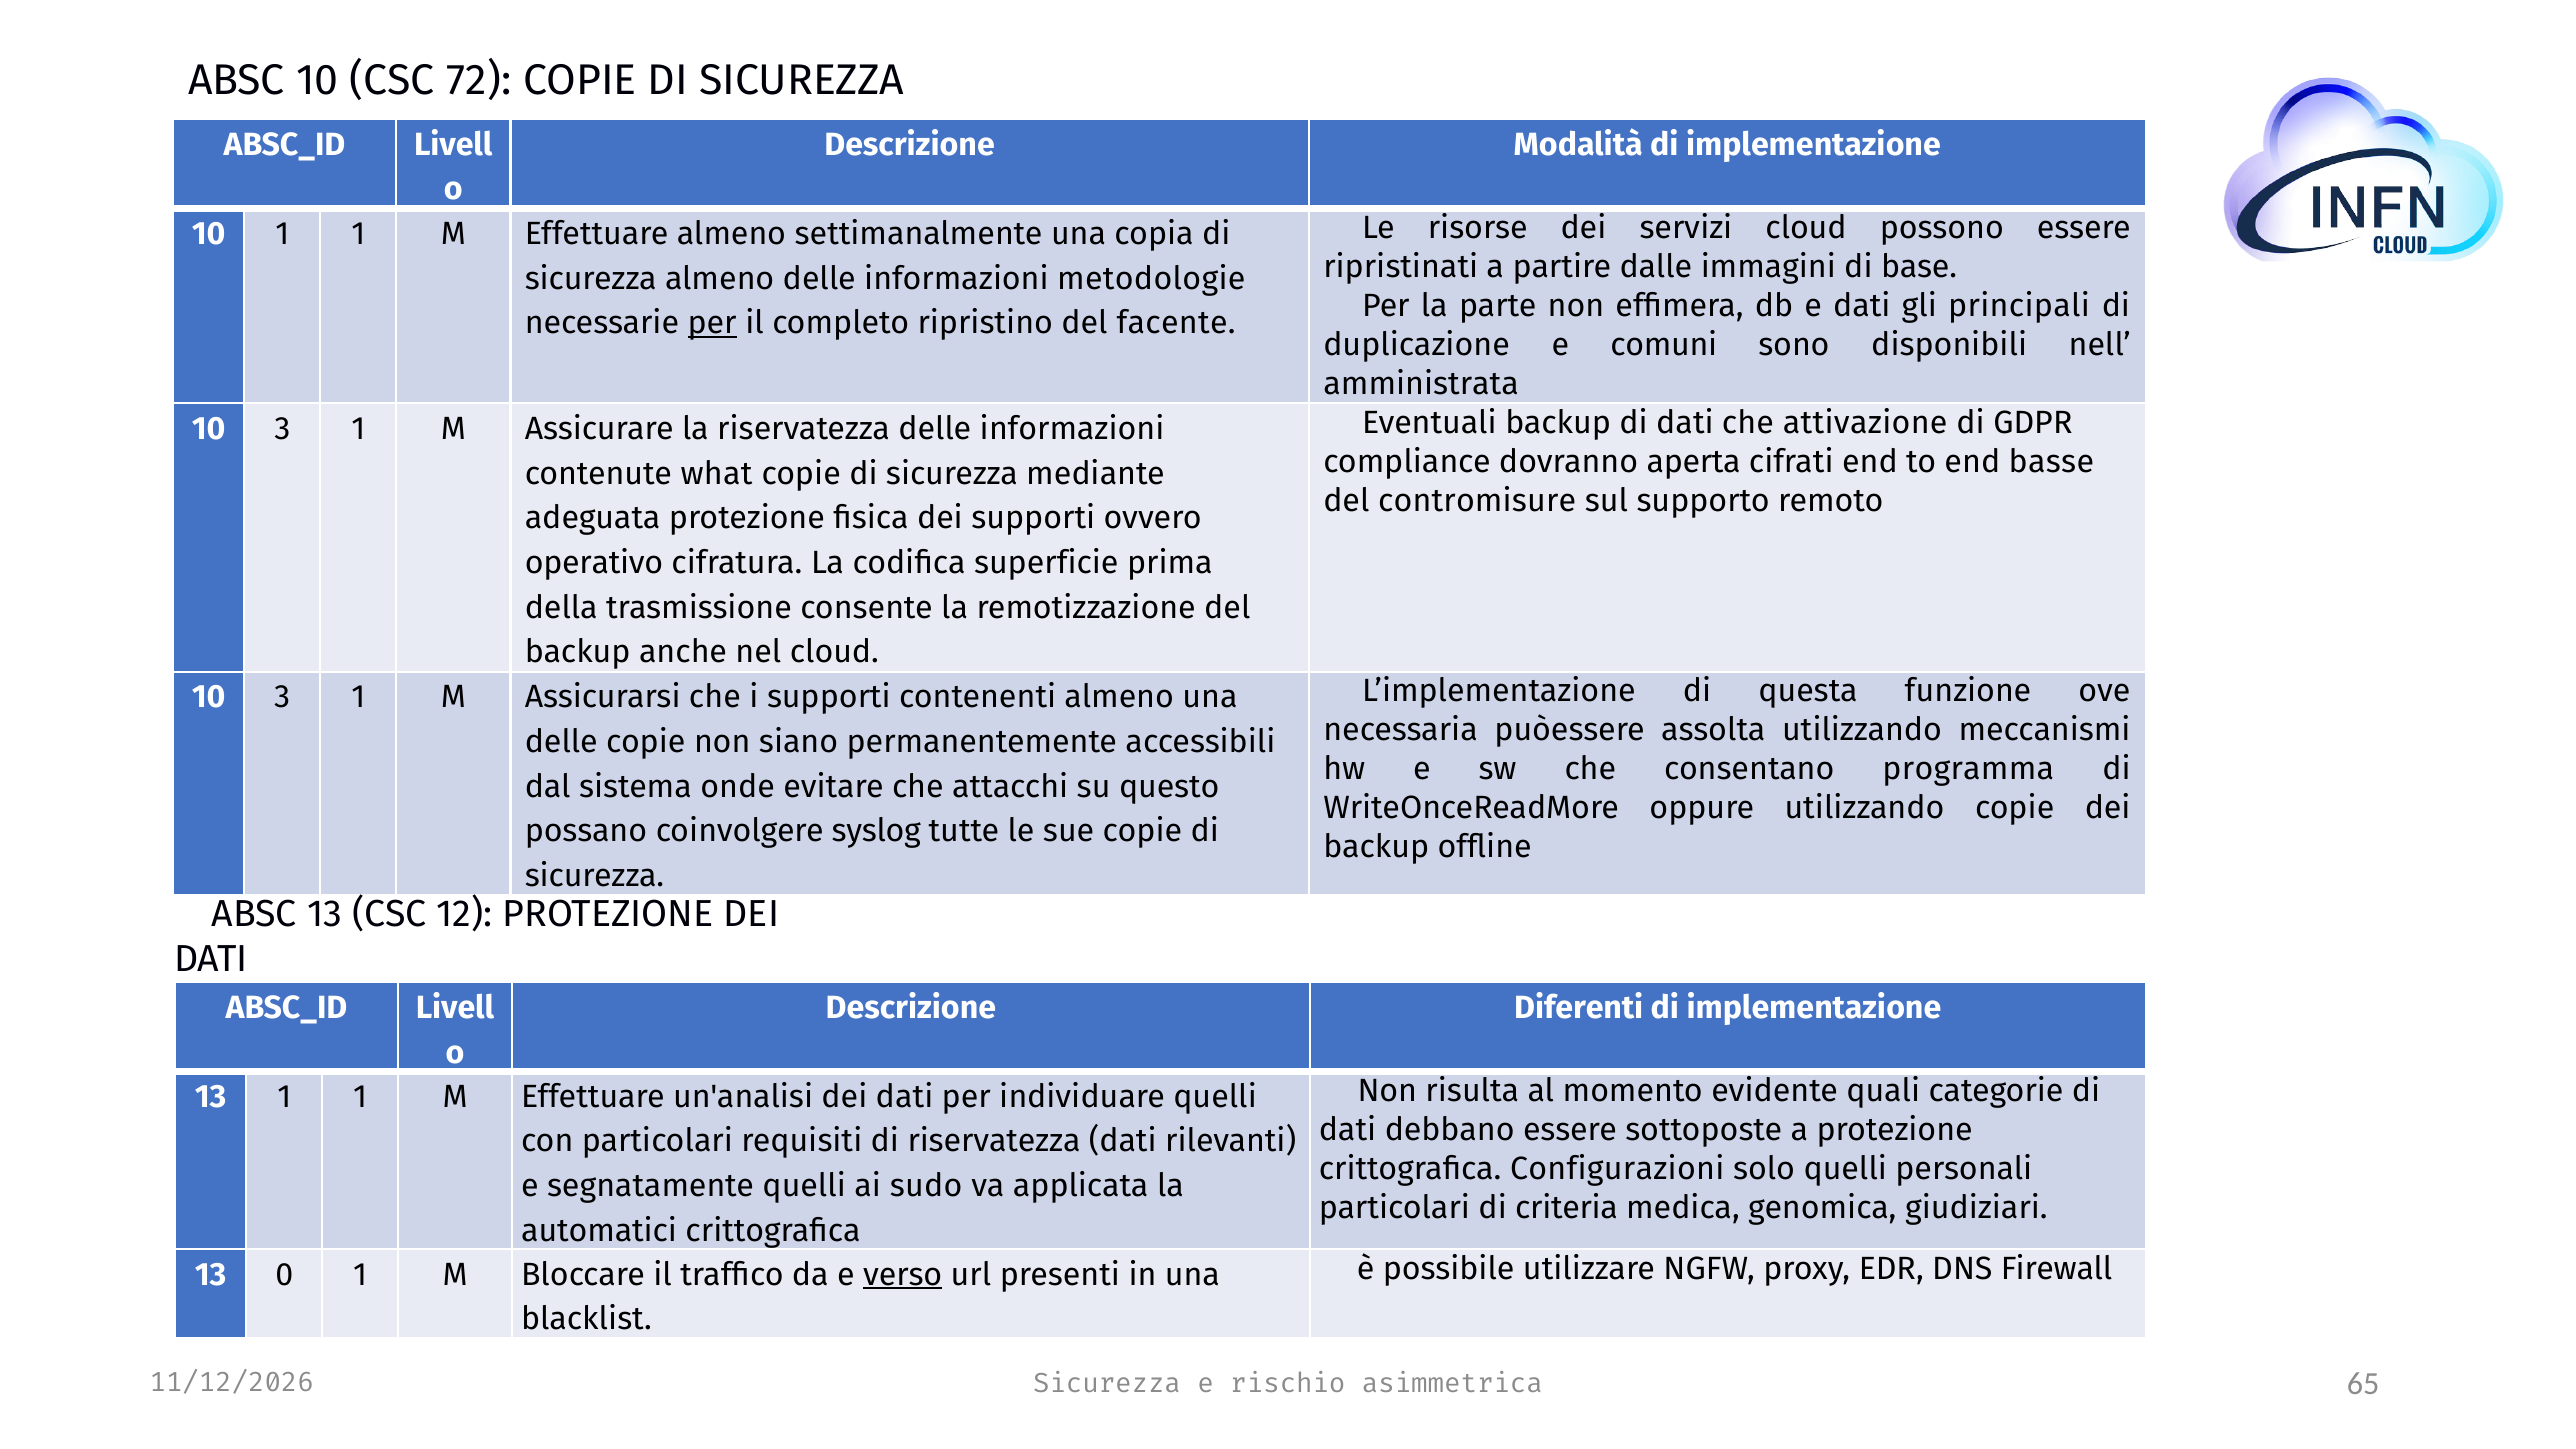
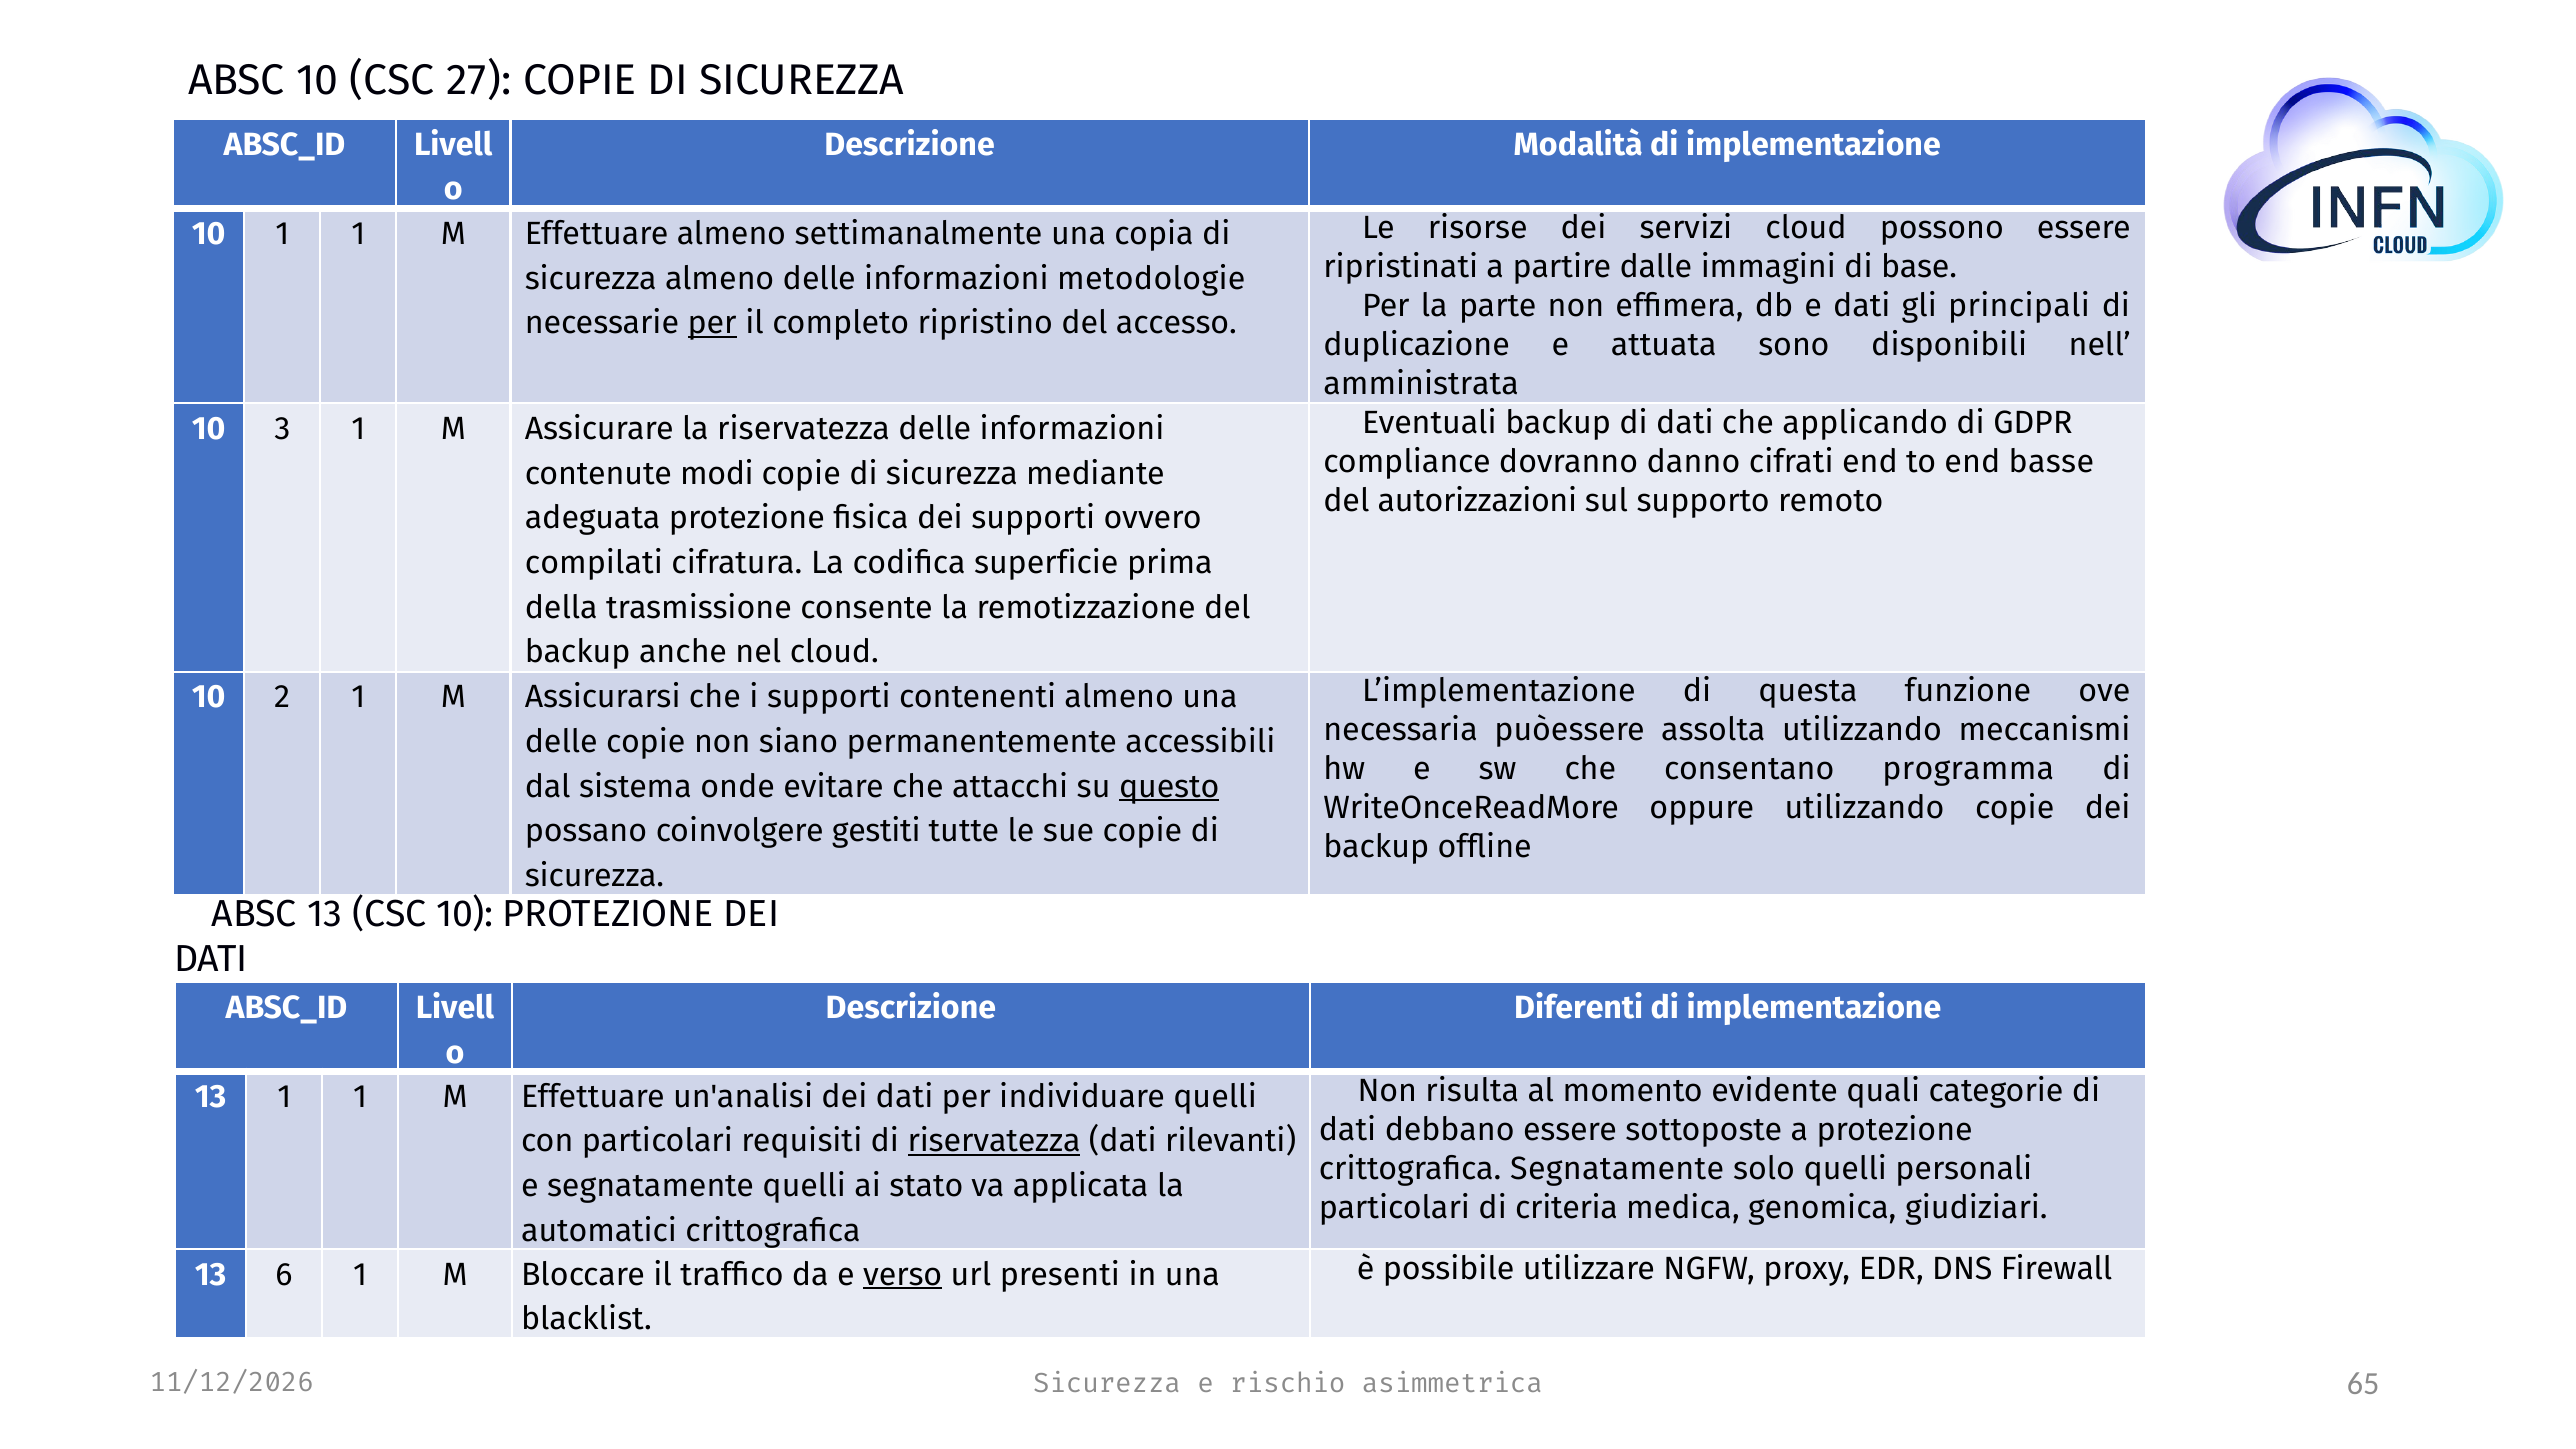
72: 72 -> 27 (479, 81)
facente: facente -> accesso (1176, 323)
comuni: comuni -> attuata (1664, 345)
attivazione: attivazione -> applicando (1865, 423)
aperta: aperta -> danno (1693, 462)
what: what -> modi (717, 473)
contromisure: contromisure -> autorizzazioni (1477, 501)
operativo: operativo -> compilati (594, 563)
3: 3 -> 2 (282, 697)
questo underline: none -> present (1169, 787)
syslog: syslog -> gestiti (876, 831)
CSC 12: 12 -> 10 (465, 914)
riservatezza underline: none -> present (994, 1141)
crittografica Configurazioni: Configurazioni -> Segnatamente (1617, 1169)
sudo: sudo -> stato (926, 1186)
0: 0 -> 6 (284, 1274)
